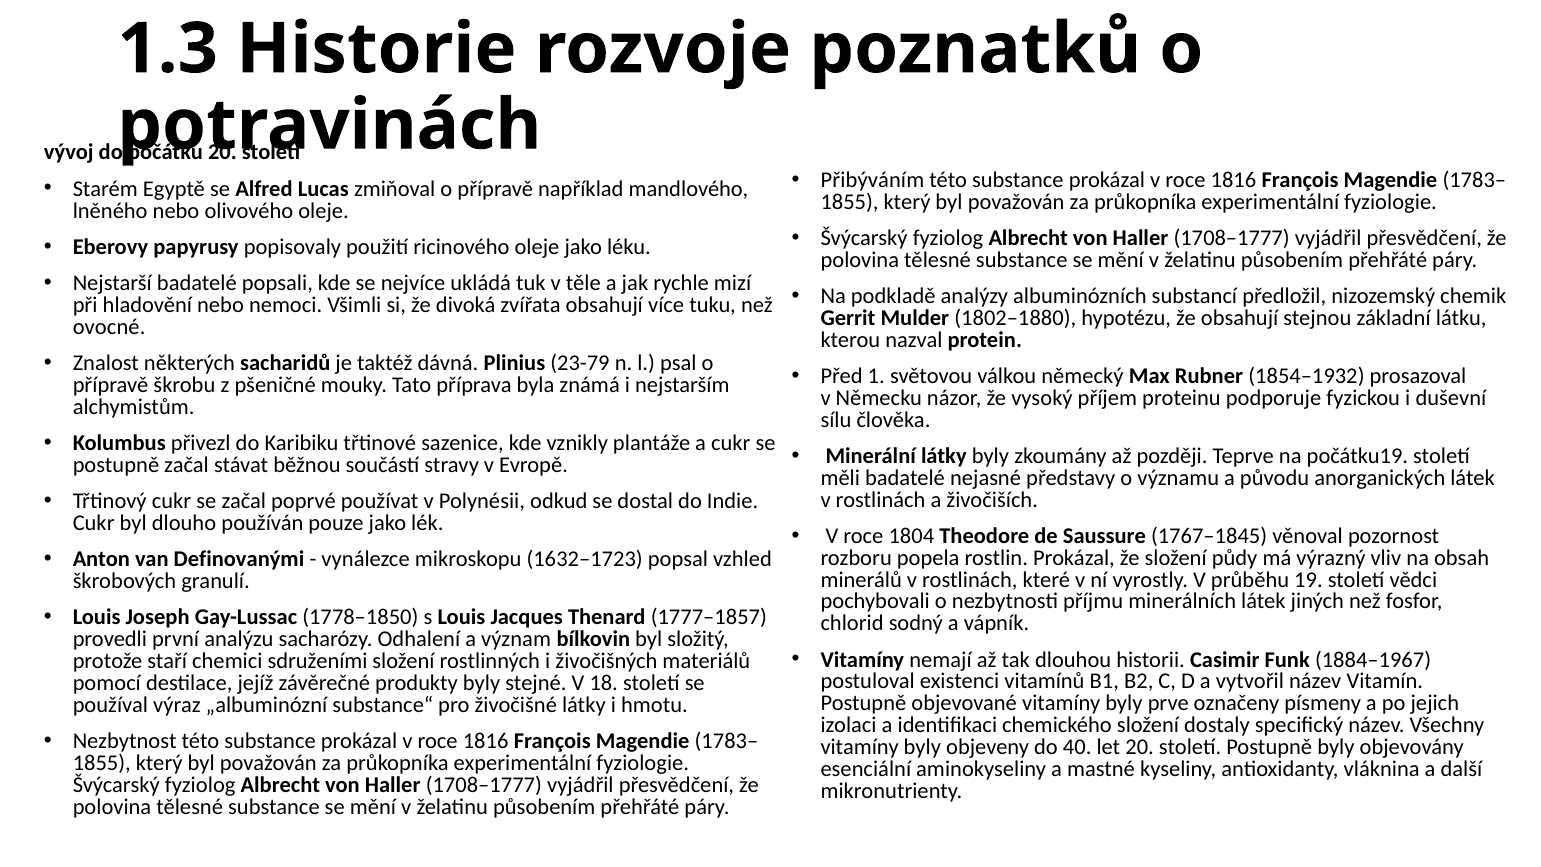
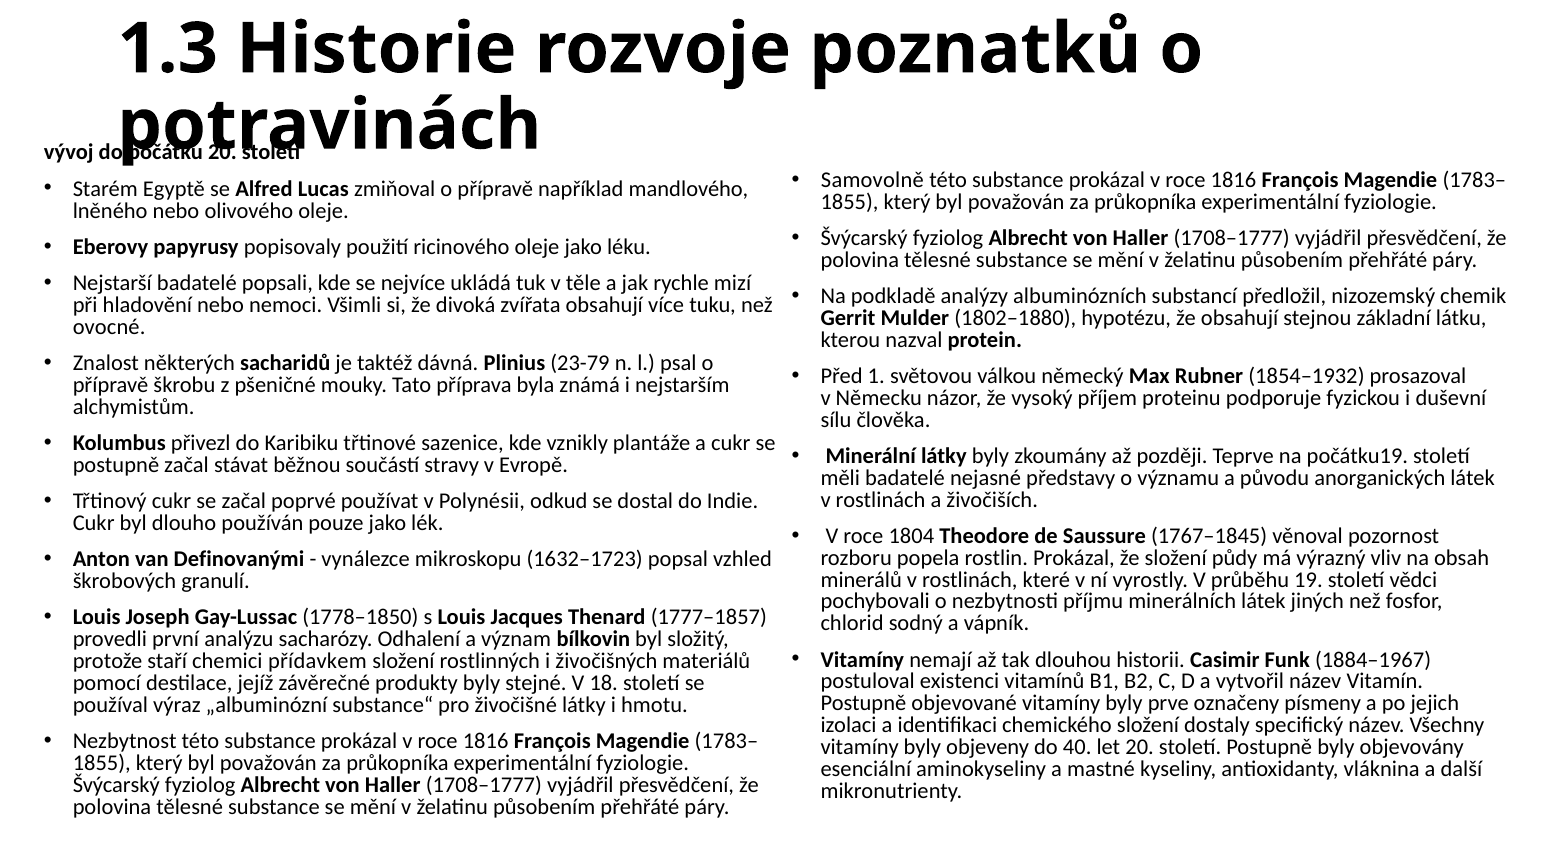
Přibýváním: Přibýváním -> Samovolně (872, 180)
sdruženími: sdruženími -> přídavkem (317, 661)
